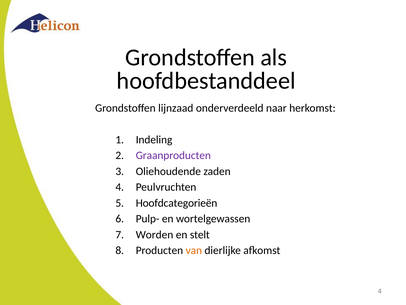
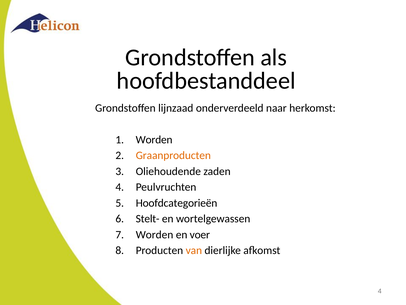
Indeling: Indeling -> Worden (154, 140)
Graanproducten colour: purple -> orange (173, 155)
Pulp-: Pulp- -> Stelt- (148, 218)
stelt: stelt -> voer (200, 234)
